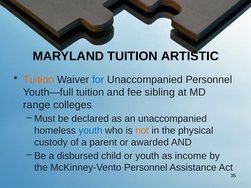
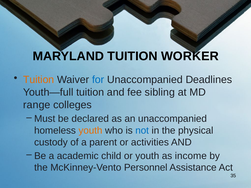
ARTISTIC: ARTISTIC -> WORKER (190, 56)
Unaccompanied Personnel: Personnel -> Deadlines (209, 80)
youth colour: blue -> orange (90, 131)
not colour: orange -> blue (142, 131)
awarded: awarded -> activities (150, 142)
disbursed: disbursed -> academic (78, 156)
